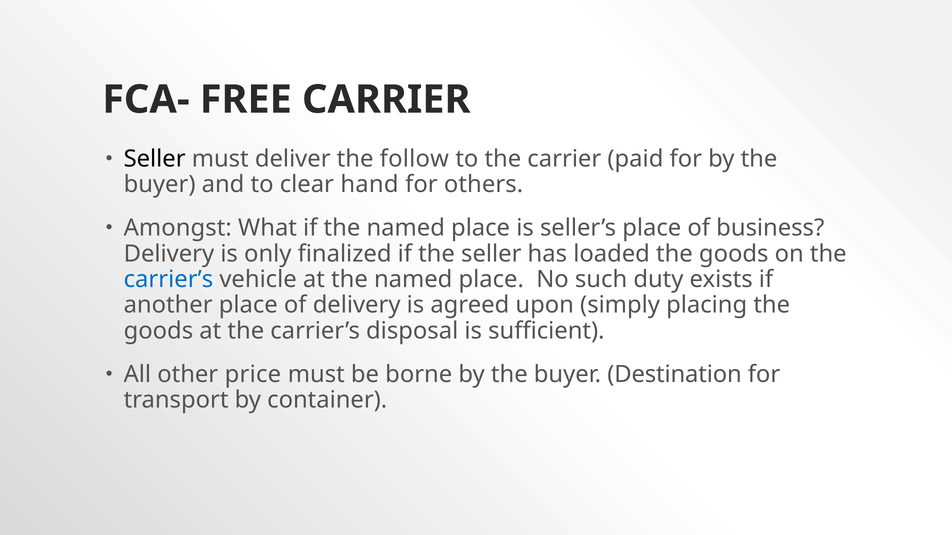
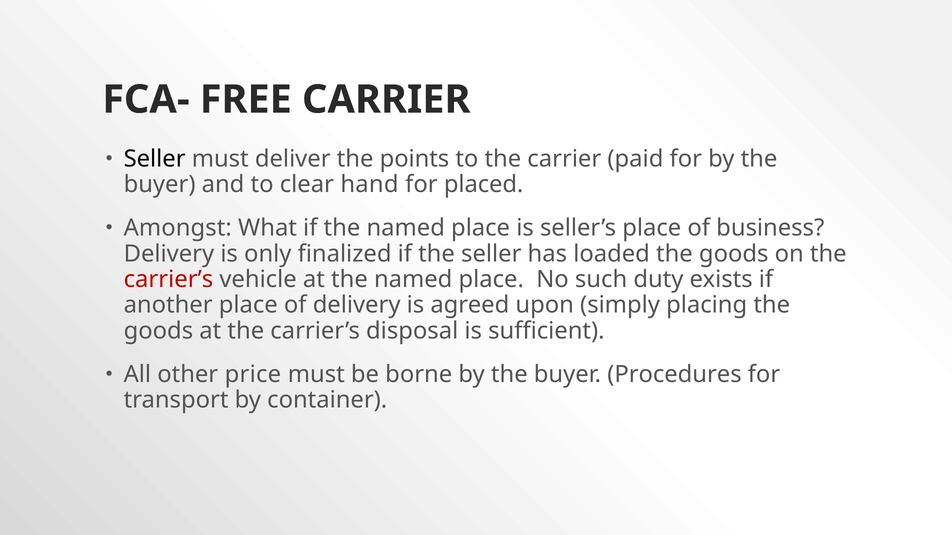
follow: follow -> points (414, 159)
others: others -> placed (484, 185)
carrier’s colour: blue -> red (168, 280)
Destination: Destination -> Procedures (674, 375)
